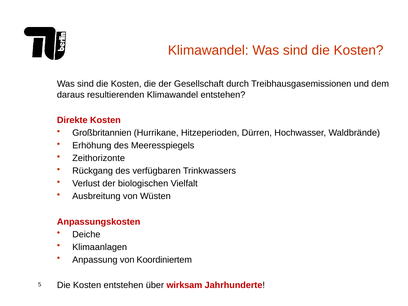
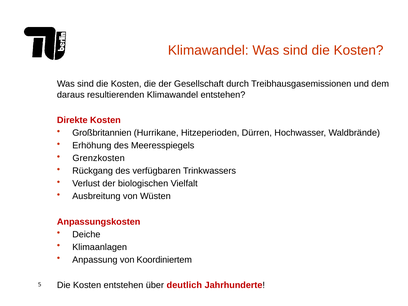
Zeithorizonte: Zeithorizonte -> Grenzkosten (99, 158)
wirksam: wirksam -> deutlich (184, 285)
